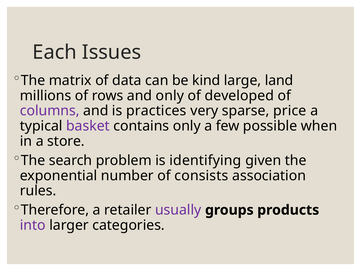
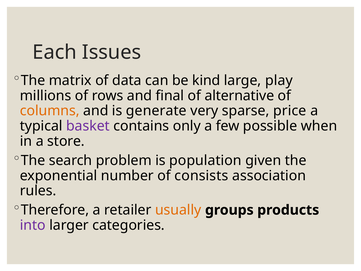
land: land -> play (279, 80)
and only: only -> final (170, 96)
developed: developed -> alternative (239, 96)
columns colour: purple -> orange (50, 111)
practices: practices -> generate (156, 111)
identifying: identifying -> population (205, 160)
usually colour: purple -> orange (178, 210)
